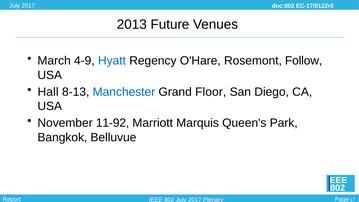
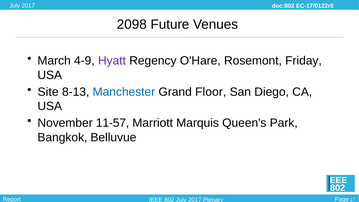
2013: 2013 -> 2098 (132, 25)
Hyatt colour: blue -> purple (112, 61)
Follow: Follow -> Friday (304, 61)
Hall: Hall -> Site (48, 92)
11-92: 11-92 -> 11-57 (113, 123)
